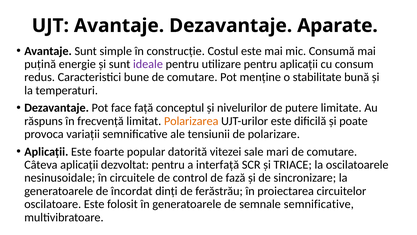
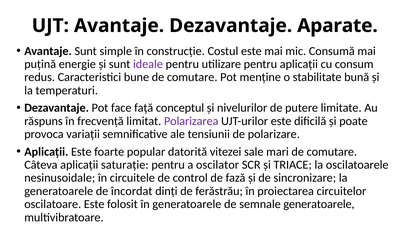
Polarizarea colour: orange -> purple (191, 121)
dezvoltat: dezvoltat -> saturație (125, 164)
interfață: interfață -> oscilator (218, 164)
semnale semnificative: semnificative -> generatoarele (319, 204)
